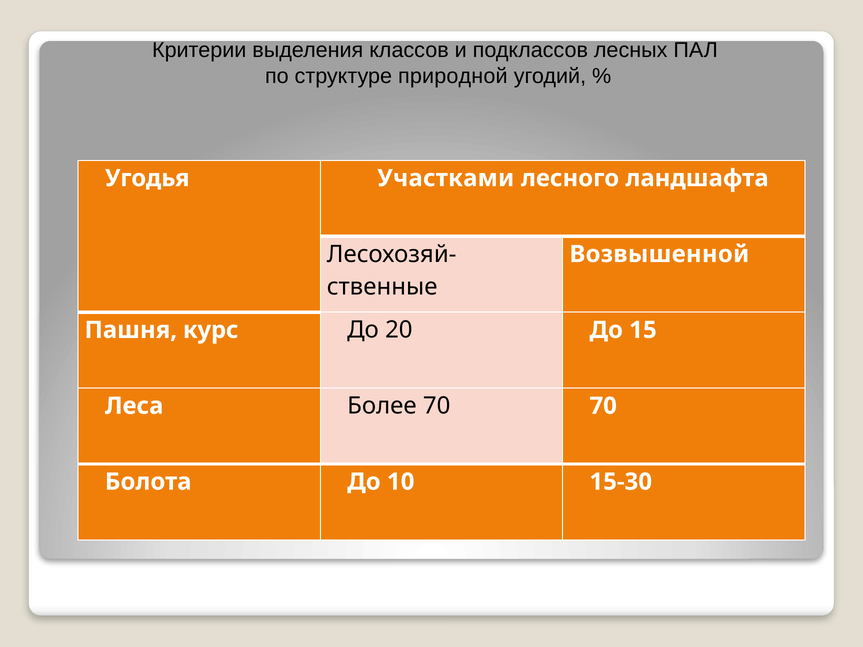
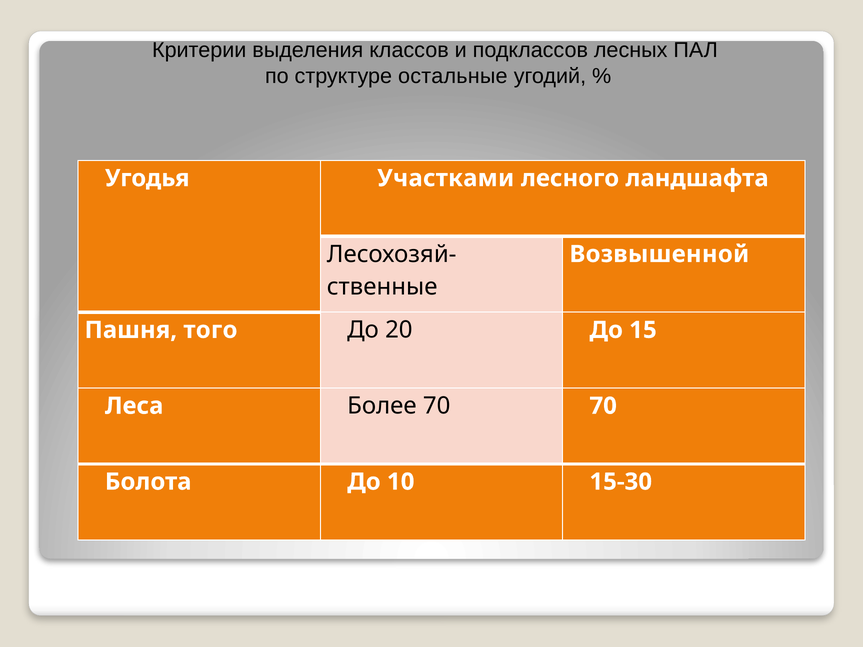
природной: природной -> остальные (453, 76)
курс: курс -> того (210, 330)
